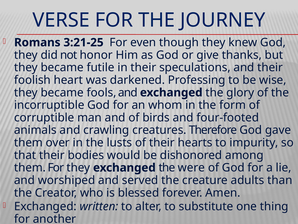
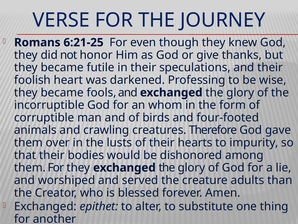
3:21-25: 3:21-25 -> 6:21-25 (83, 42)
they exchanged the were: were -> glory (191, 167)
written: written -> epithet (99, 206)
